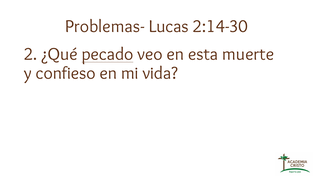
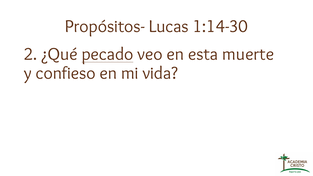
Problemas-: Problemas- -> Propósitos- (105, 26)
2:14-30: 2:14-30 -> 1:14-30 (220, 26)
